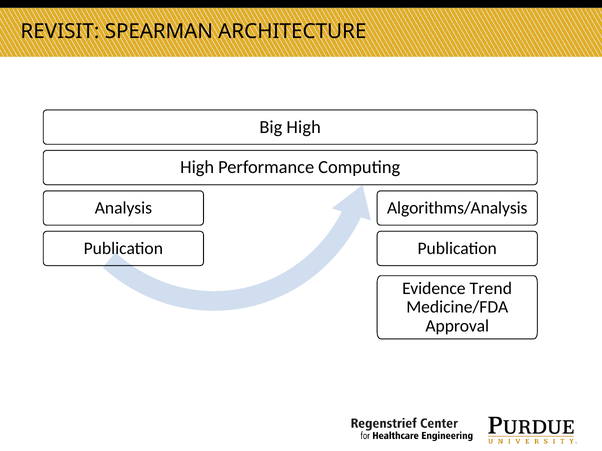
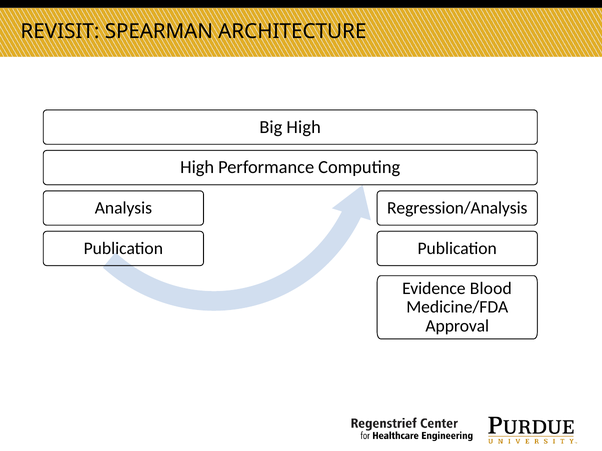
Algorithms/Analysis: Algorithms/Analysis -> Regression/Analysis (457, 208)
Trend: Trend -> Blood (491, 289)
